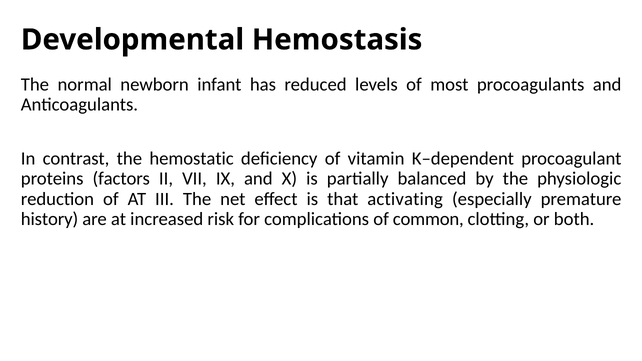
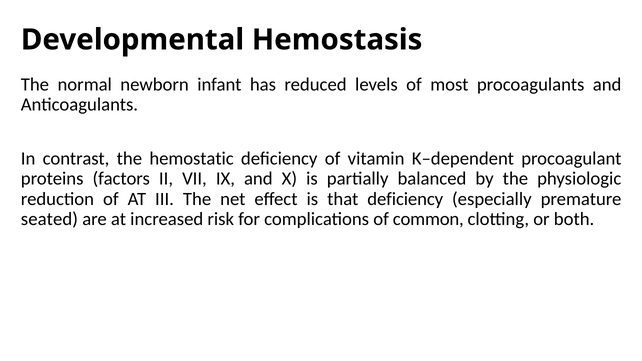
that activating: activating -> deficiency (405, 199)
history: history -> seated (49, 219)
